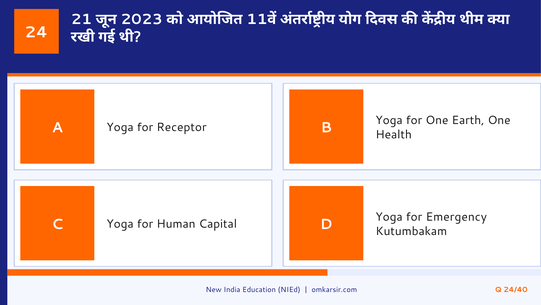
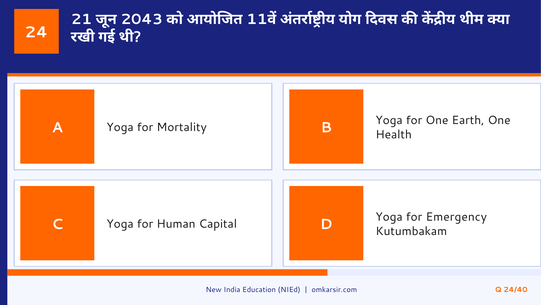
2023: 2023 -> 2043 (142, 19)
Receptor: Receptor -> Mortality (182, 127)
